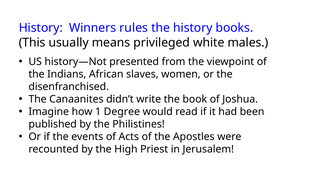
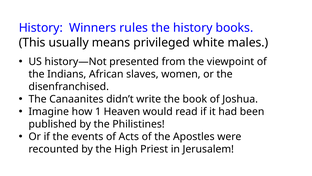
Degree: Degree -> Heaven (122, 111)
